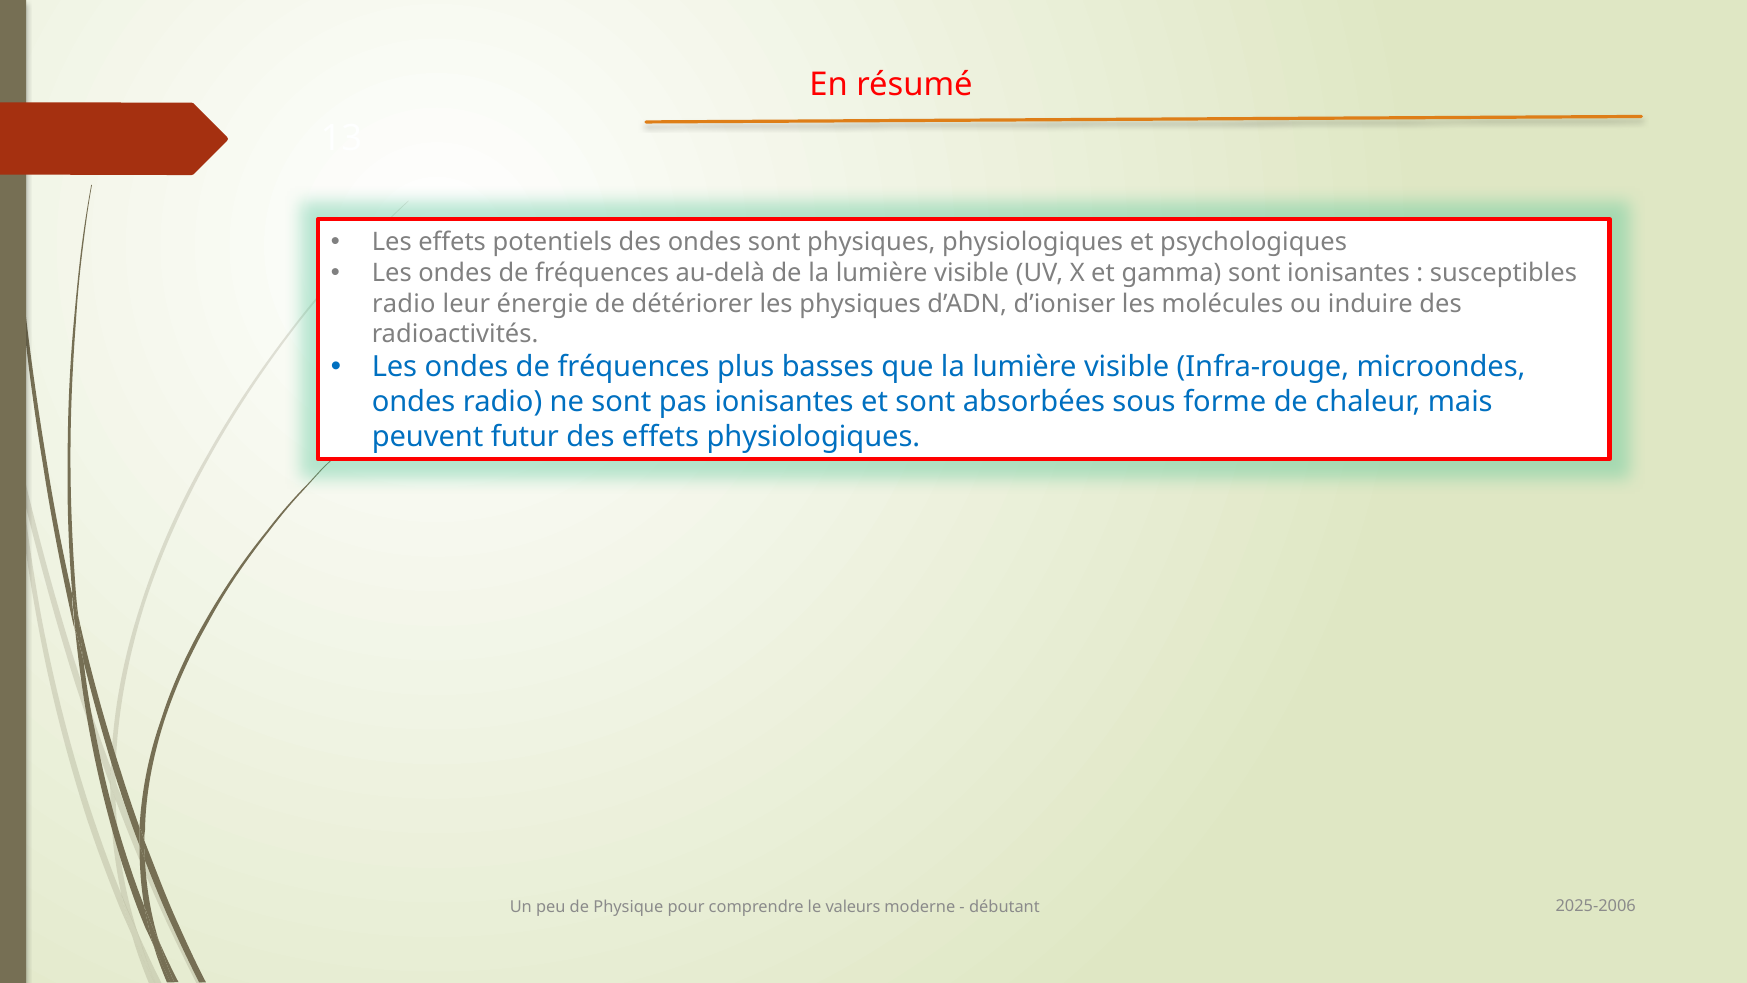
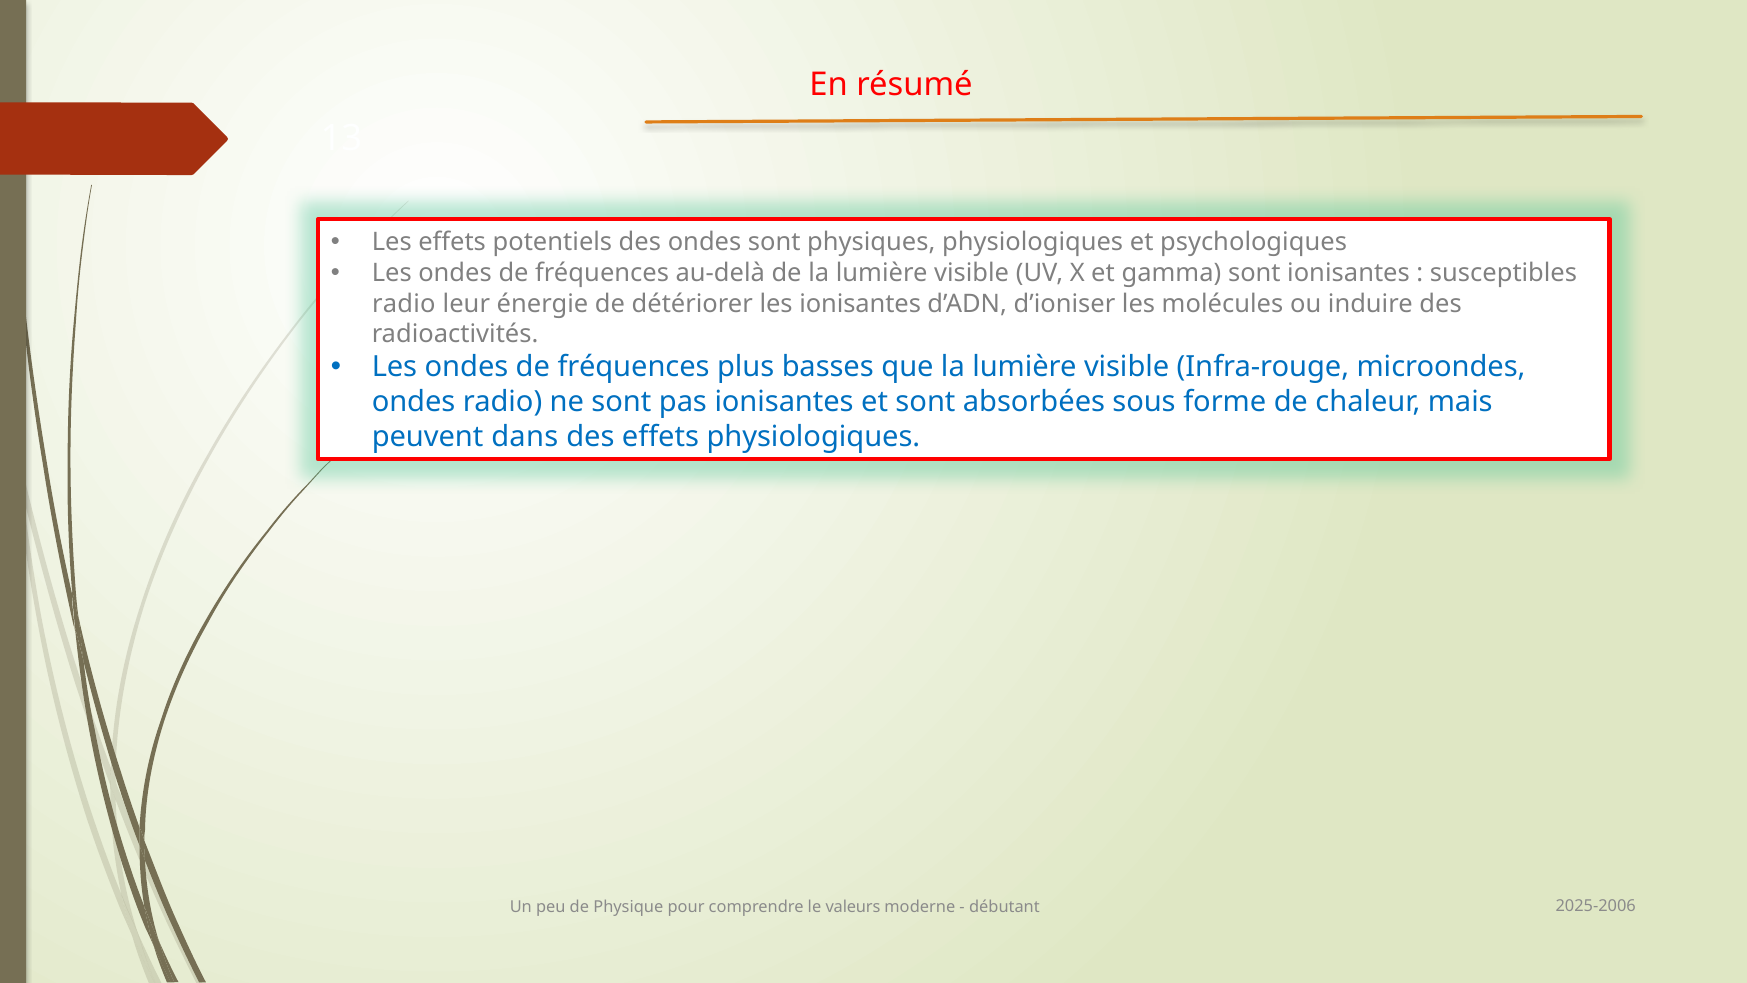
les physiques: physiques -> ionisantes (860, 304)
futur: futur -> dans (525, 437)
